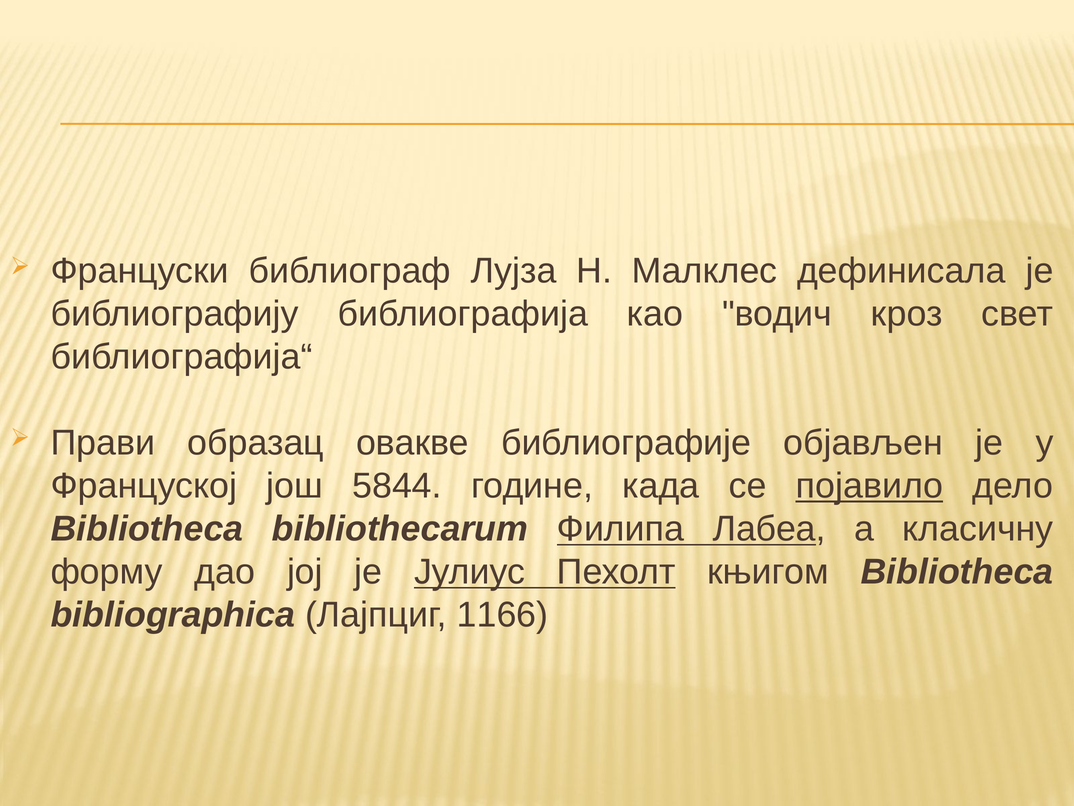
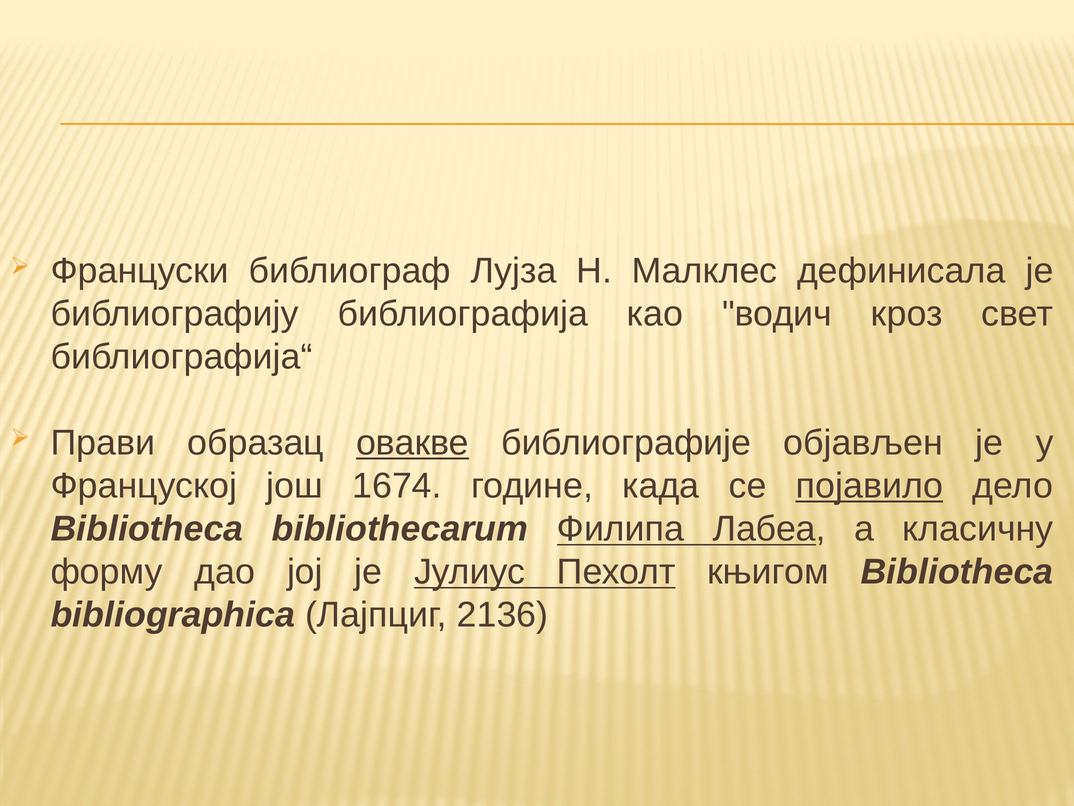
овакве underline: none -> present (412, 443)
5844: 5844 -> 1674 (397, 486)
1166: 1166 -> 2136 (503, 615)
